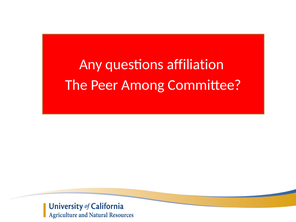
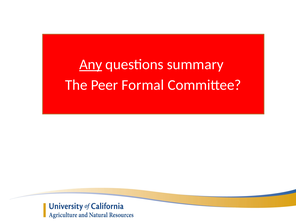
Any underline: none -> present (91, 64)
affiliation: affiliation -> summary (195, 64)
Among: Among -> Formal (143, 85)
